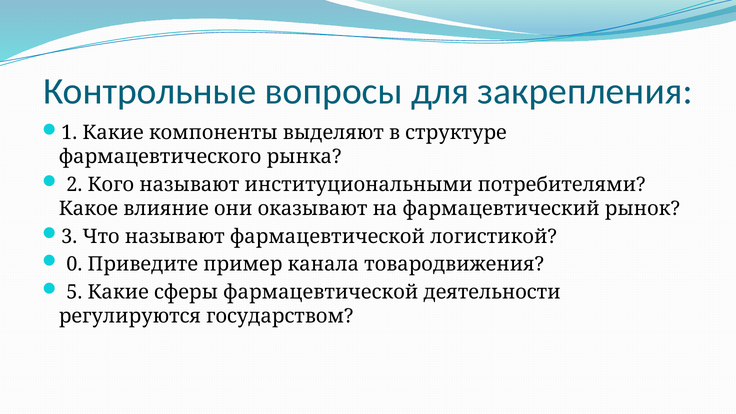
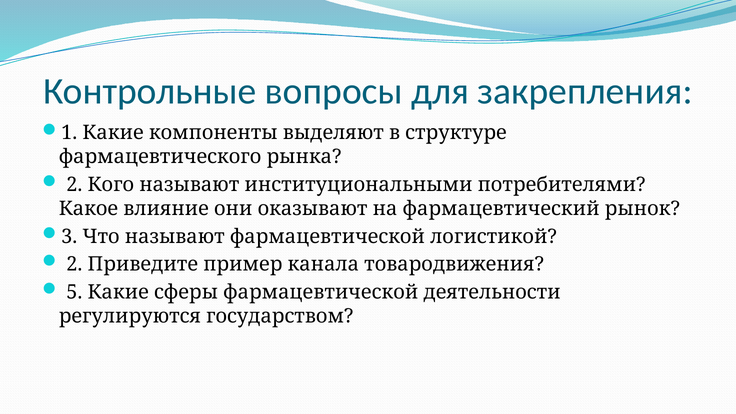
0: 0 -> 2 (74, 264)
